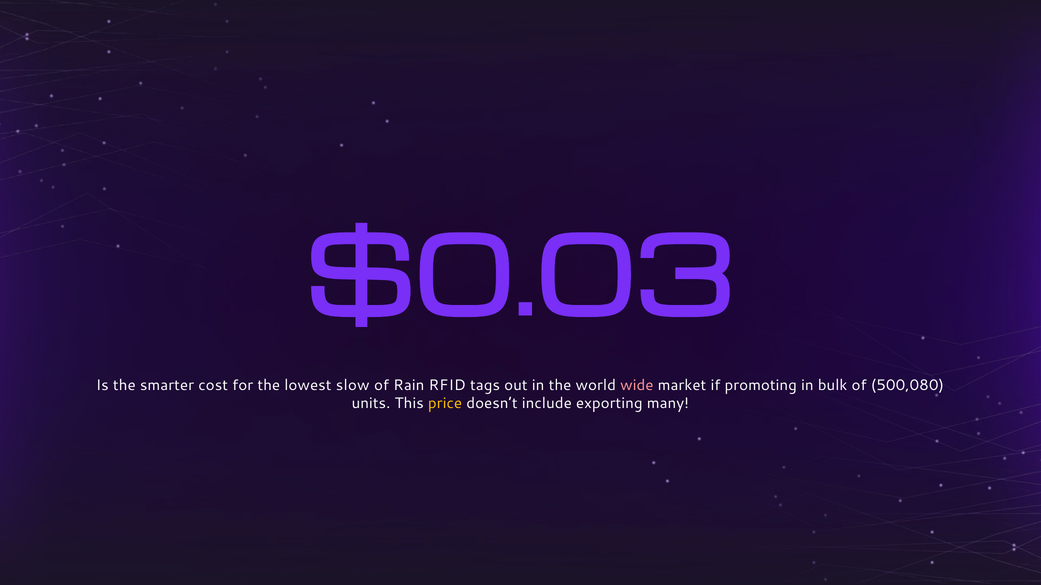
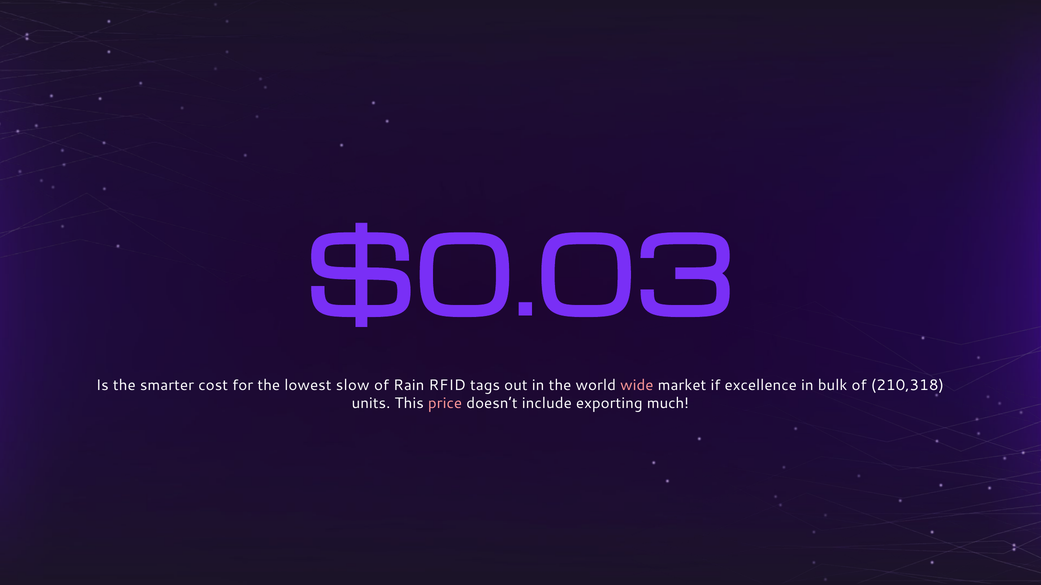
promoting: promoting -> excellence (761, 385)
500,080: 500,080 -> 210,318 (907, 385)
price colour: yellow -> pink (445, 404)
many: many -> much (668, 404)
